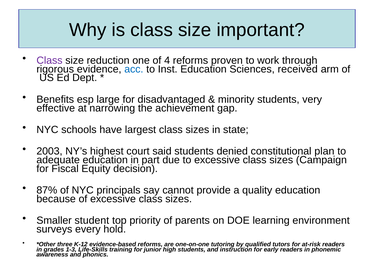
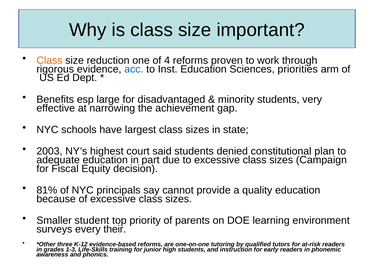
Class colour: purple -> orange (49, 60)
received: received -> priorities (298, 69)
87%: 87% -> 81% (47, 191)
hold: hold -> their (115, 230)
